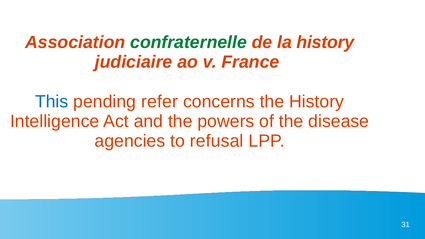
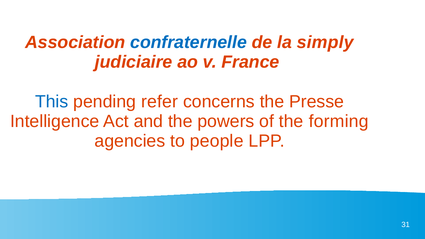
confraternelle colour: green -> blue (189, 42)
la history: history -> simply (325, 42)
the History: History -> Presse (317, 102)
disease: disease -> forming (339, 121)
refusal: refusal -> people (217, 141)
